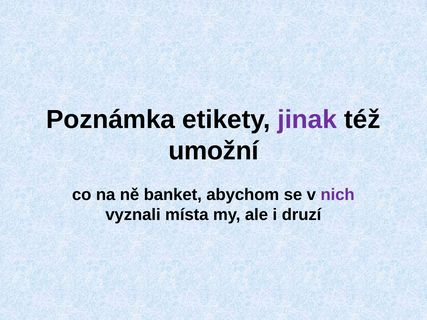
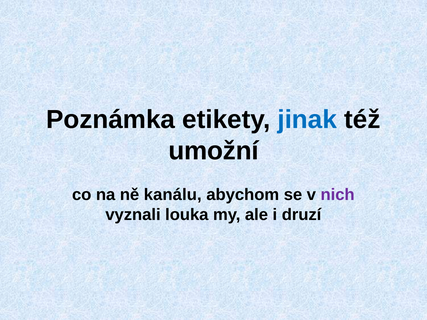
jinak colour: purple -> blue (307, 120)
banket: banket -> kanálu (173, 195)
místa: místa -> louka (187, 215)
